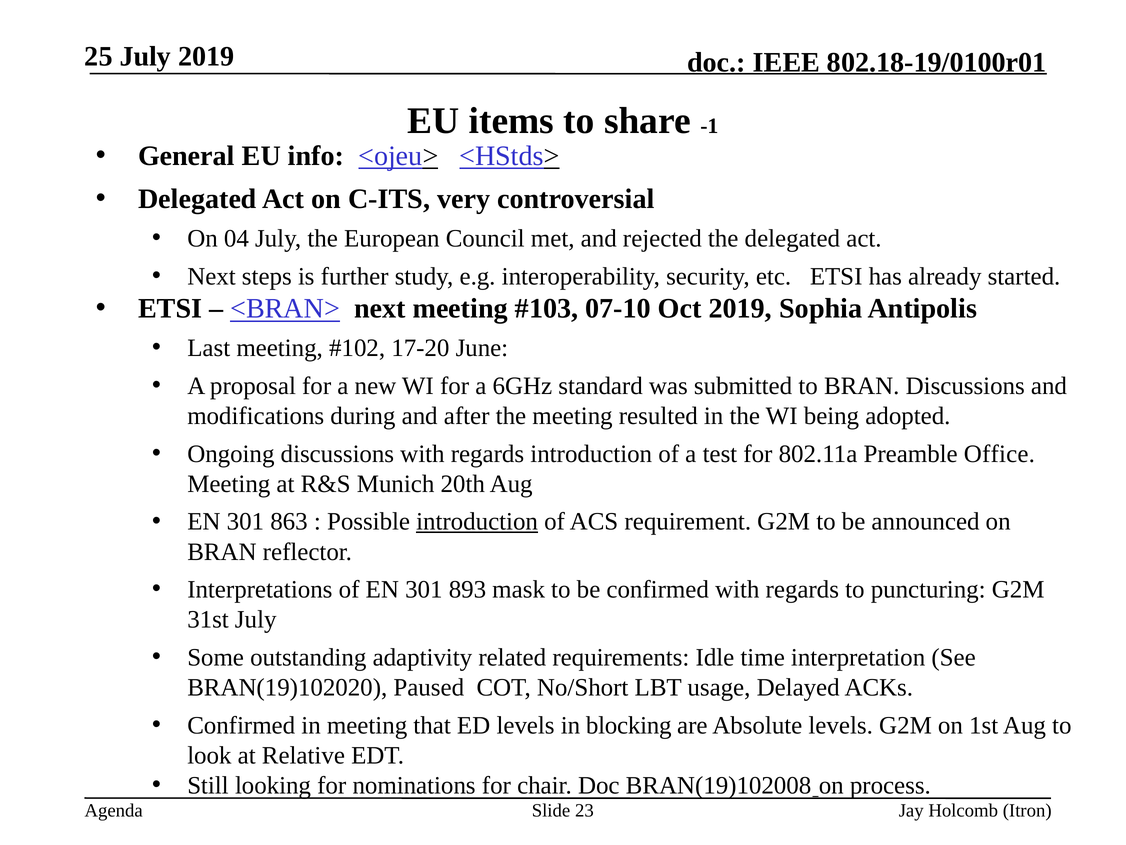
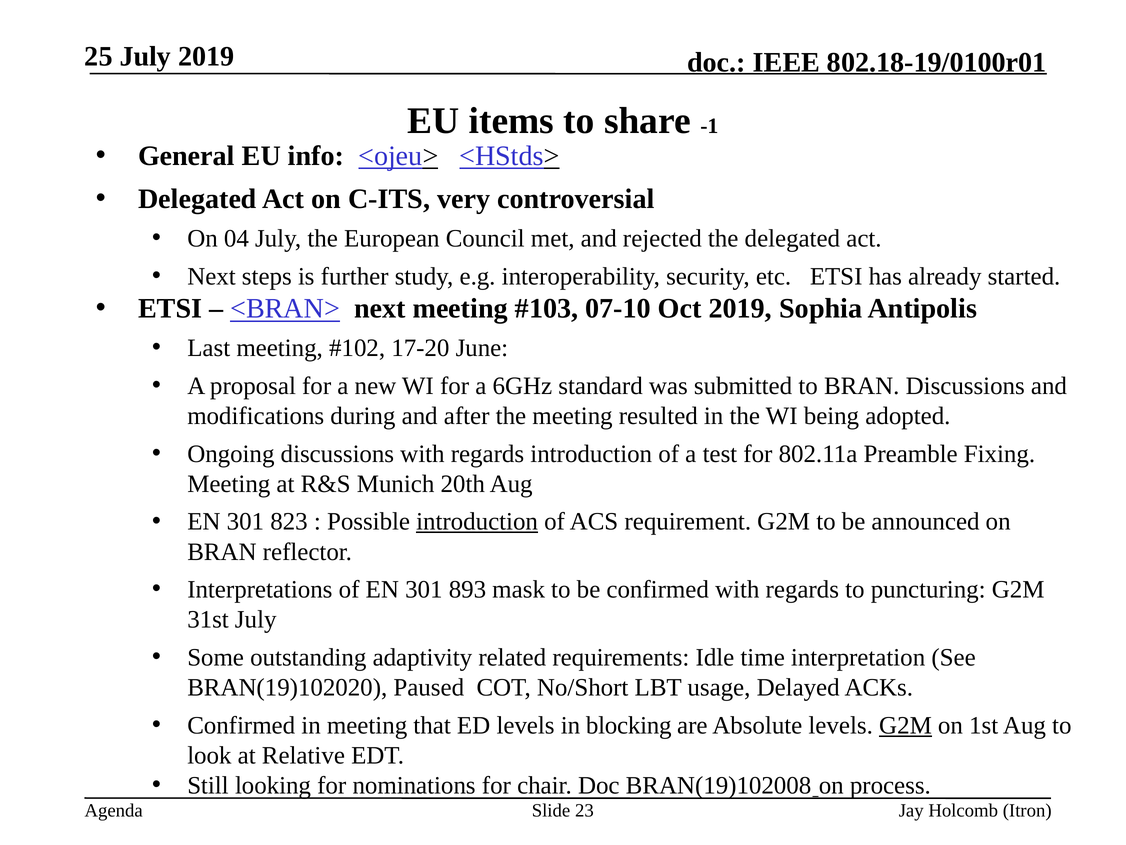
Office: Office -> Fixing (999, 454)
863: 863 -> 823 (289, 521)
G2M underline: none -> present (905, 725)
